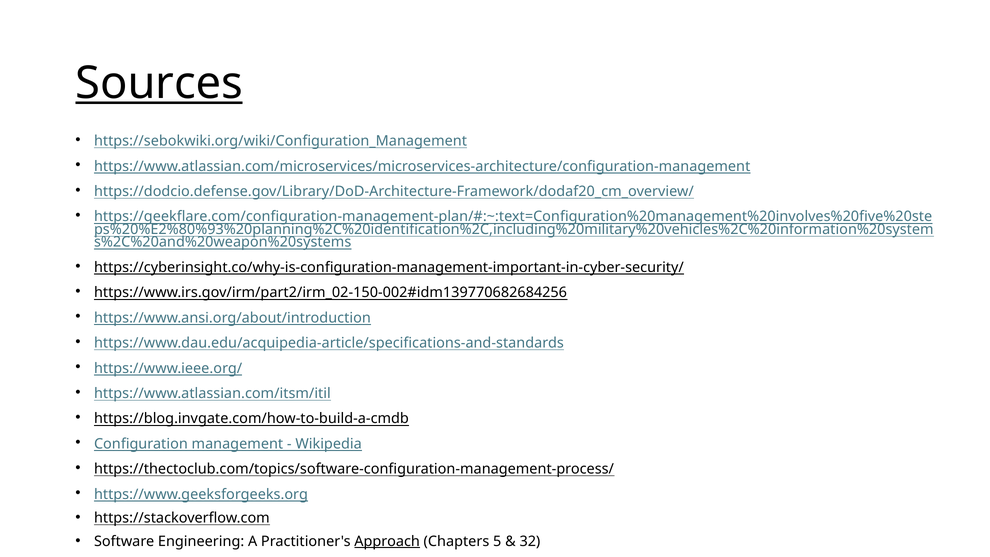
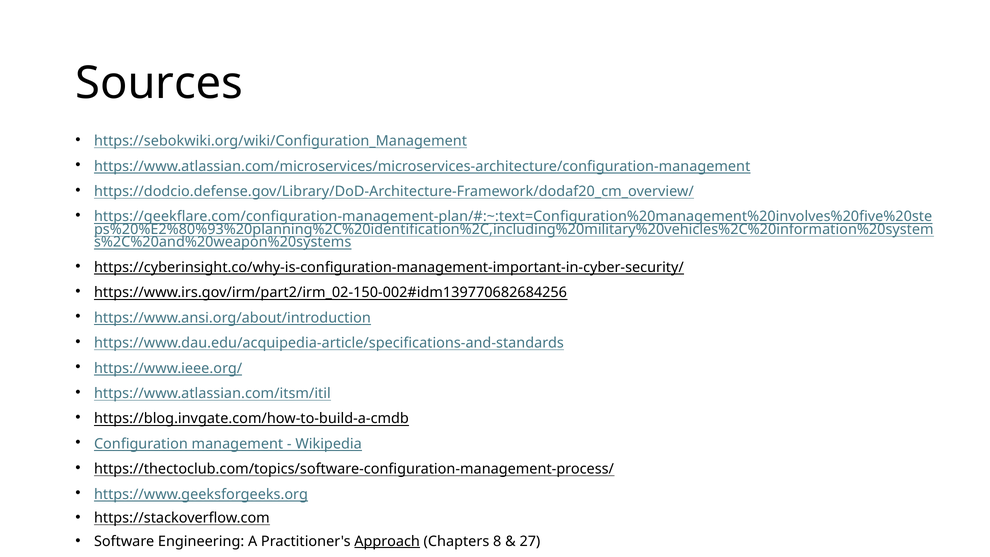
Sources underline: present -> none (159, 83)
5: 5 -> 8 (497, 541)
32: 32 -> 27 (530, 541)
